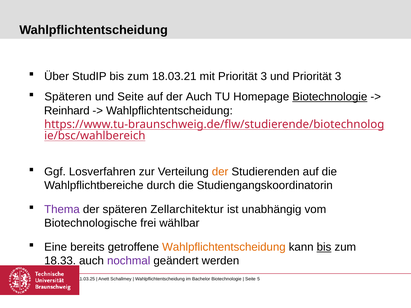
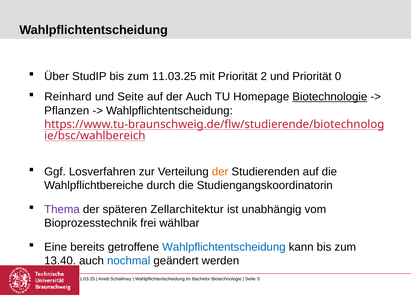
zum 18.03.21: 18.03.21 -> 11.03.25 (174, 76)
mit Priorität 3: 3 -> 2 (264, 76)
und Priorität 3: 3 -> 0 (338, 76)
Späteren: Späteren -> Reinhard (68, 97)
Reinhard: Reinhard -> Pflanzen (67, 111)
Biotechnologische: Biotechnologische -> Bioprozesstechnik (91, 223)
Wahlpflichtentscheidung colour: orange -> blue (224, 247)
bis underline: present -> none (324, 247)
18.33: 18.33 -> 13.40 (60, 261)
nochmal colour: purple -> blue (129, 261)
